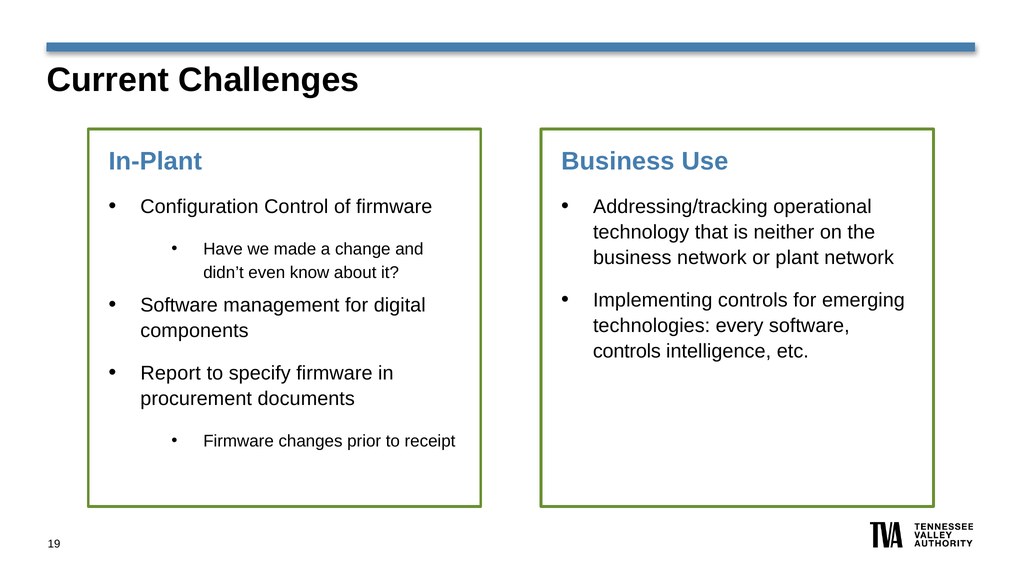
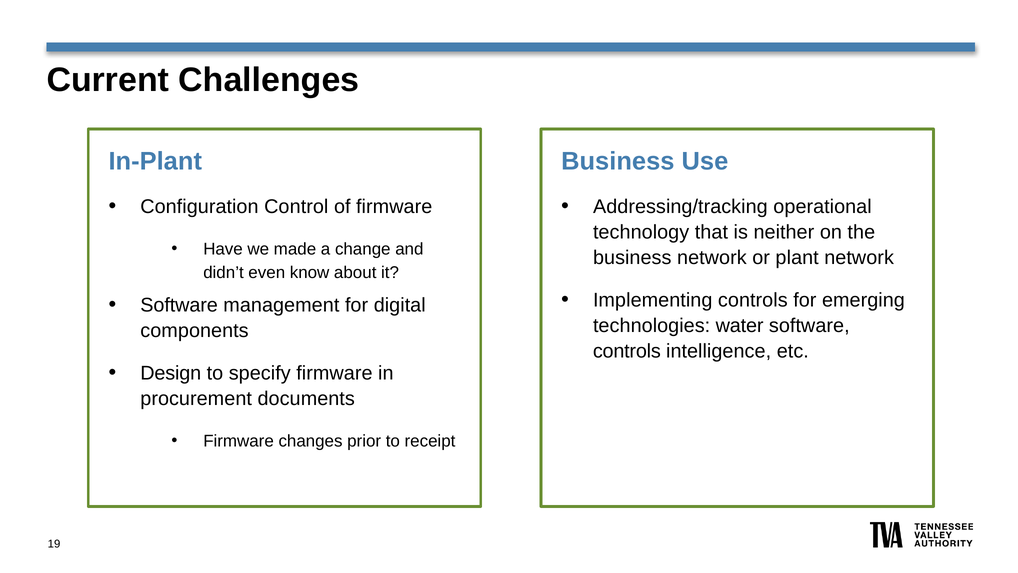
every: every -> water (740, 325)
Report: Report -> Design (171, 373)
